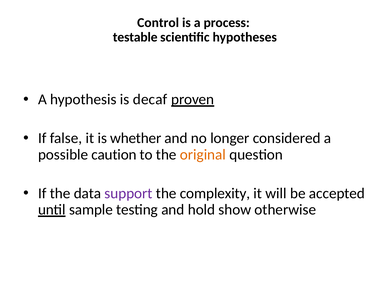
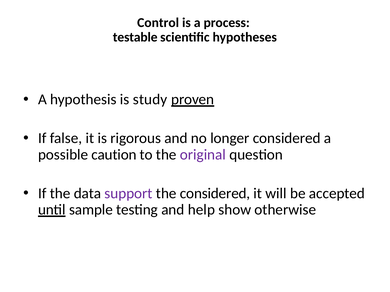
decaf: decaf -> study (150, 100)
whether: whether -> rigorous (136, 138)
original colour: orange -> purple (203, 155)
the complexity: complexity -> considered (215, 194)
hold: hold -> help (201, 210)
